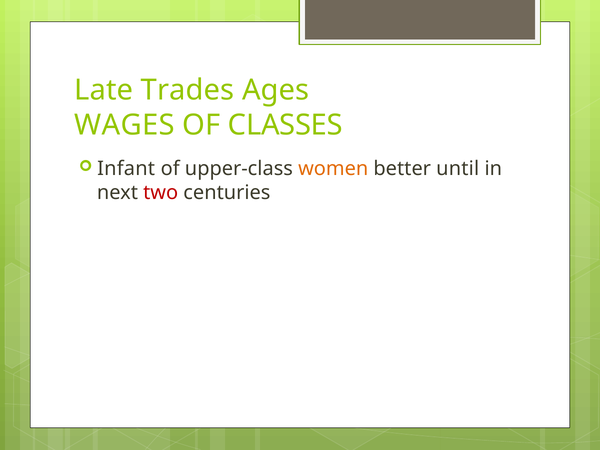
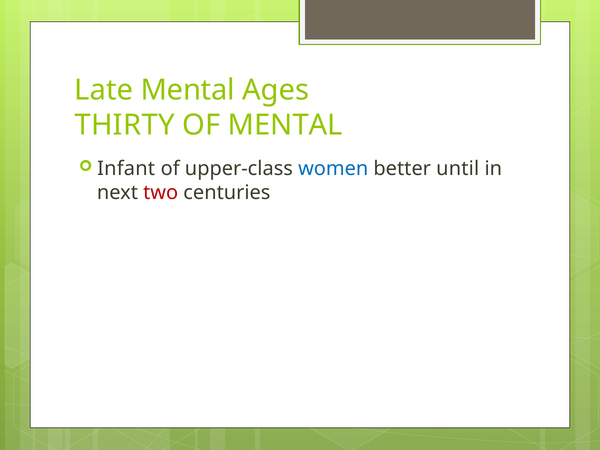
Late Trades: Trades -> Mental (188, 90)
WAGES: WAGES -> THIRTY (125, 125)
OF CLASSES: CLASSES -> MENTAL (285, 125)
women colour: orange -> blue (333, 169)
